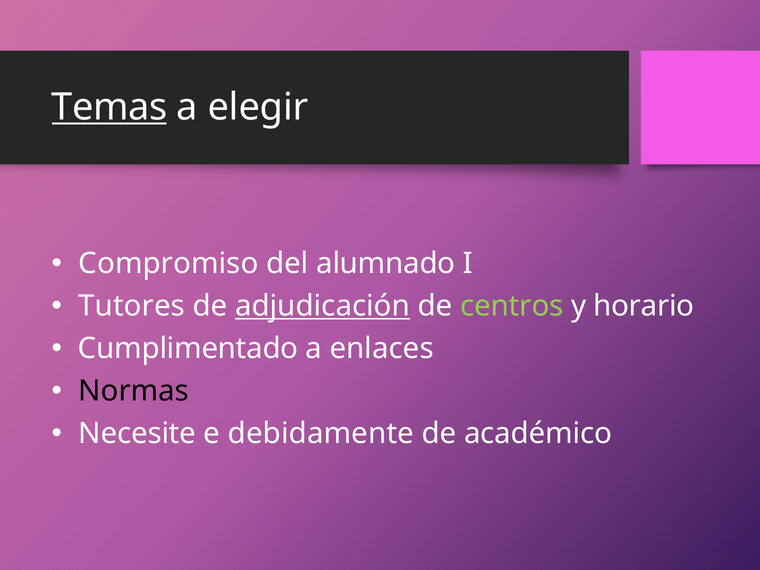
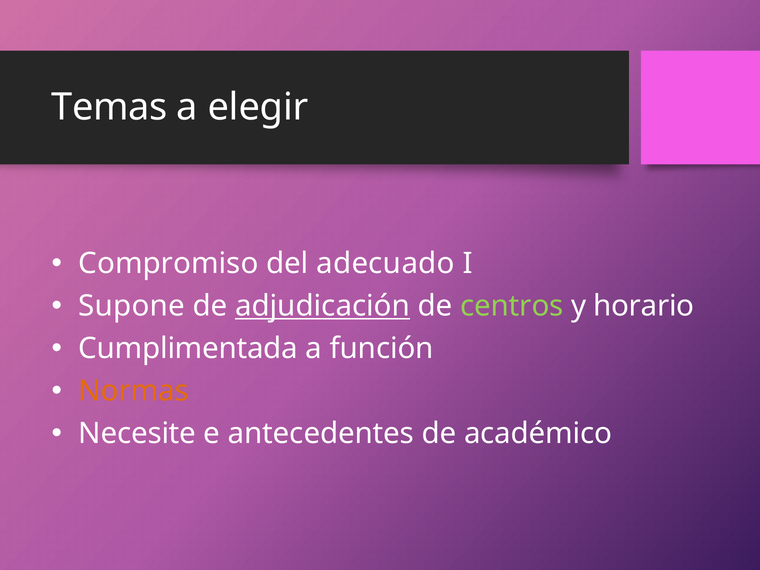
Temas underline: present -> none (109, 107)
alumnado: alumnado -> adecuado (385, 264)
Tutores: Tutores -> Supone (132, 306)
Cumplimentado: Cumplimentado -> Cumplimentada (188, 349)
enlaces: enlaces -> función (382, 349)
Normas colour: black -> orange (134, 391)
debidamente: debidamente -> antecedentes (321, 433)
